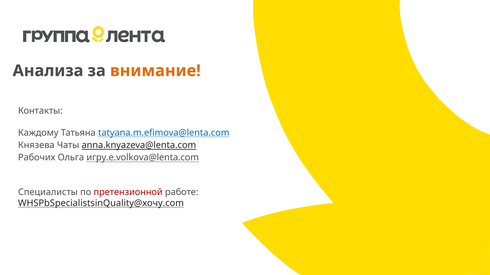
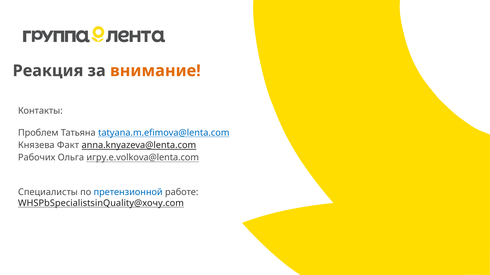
Анализа: Анализа -> Реакция (48, 71)
Каждому: Каждому -> Проблем (38, 133)
Чаты: Чаты -> Факт (68, 145)
претензионной colour: red -> blue (128, 193)
